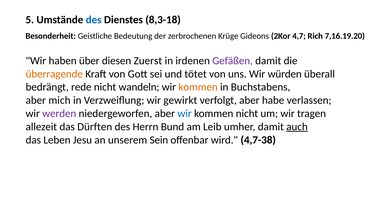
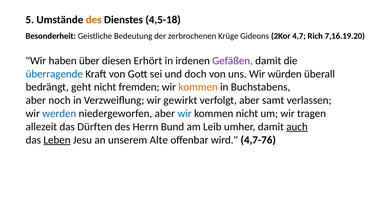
des colour: blue -> orange (94, 20)
8,3-18: 8,3-18 -> 4,5-18 (163, 20)
Zuerst: Zuerst -> Erhört (148, 61)
überragende colour: orange -> blue (54, 74)
tötet: tötet -> doch (196, 74)
rede: rede -> geht (81, 87)
wandeln: wandeln -> fremden (139, 87)
mich: mich -> noch (59, 100)
habe: habe -> samt (273, 100)
werden colour: purple -> blue (59, 114)
Leben underline: none -> present (57, 140)
Sein: Sein -> Alte (159, 140)
4,7-38: 4,7-38 -> 4,7-76 (258, 140)
